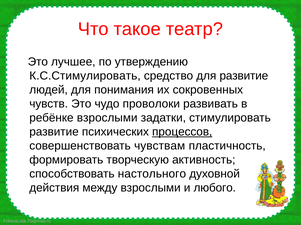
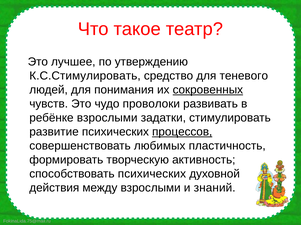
для развитие: развитие -> теневого (244, 76)
сокровенных underline: none -> present (208, 90)
чувствам: чувствам -> любимых (160, 146)
способствовать настольного: настольного -> психических (152, 174)
любого: любого -> знаний (215, 189)
